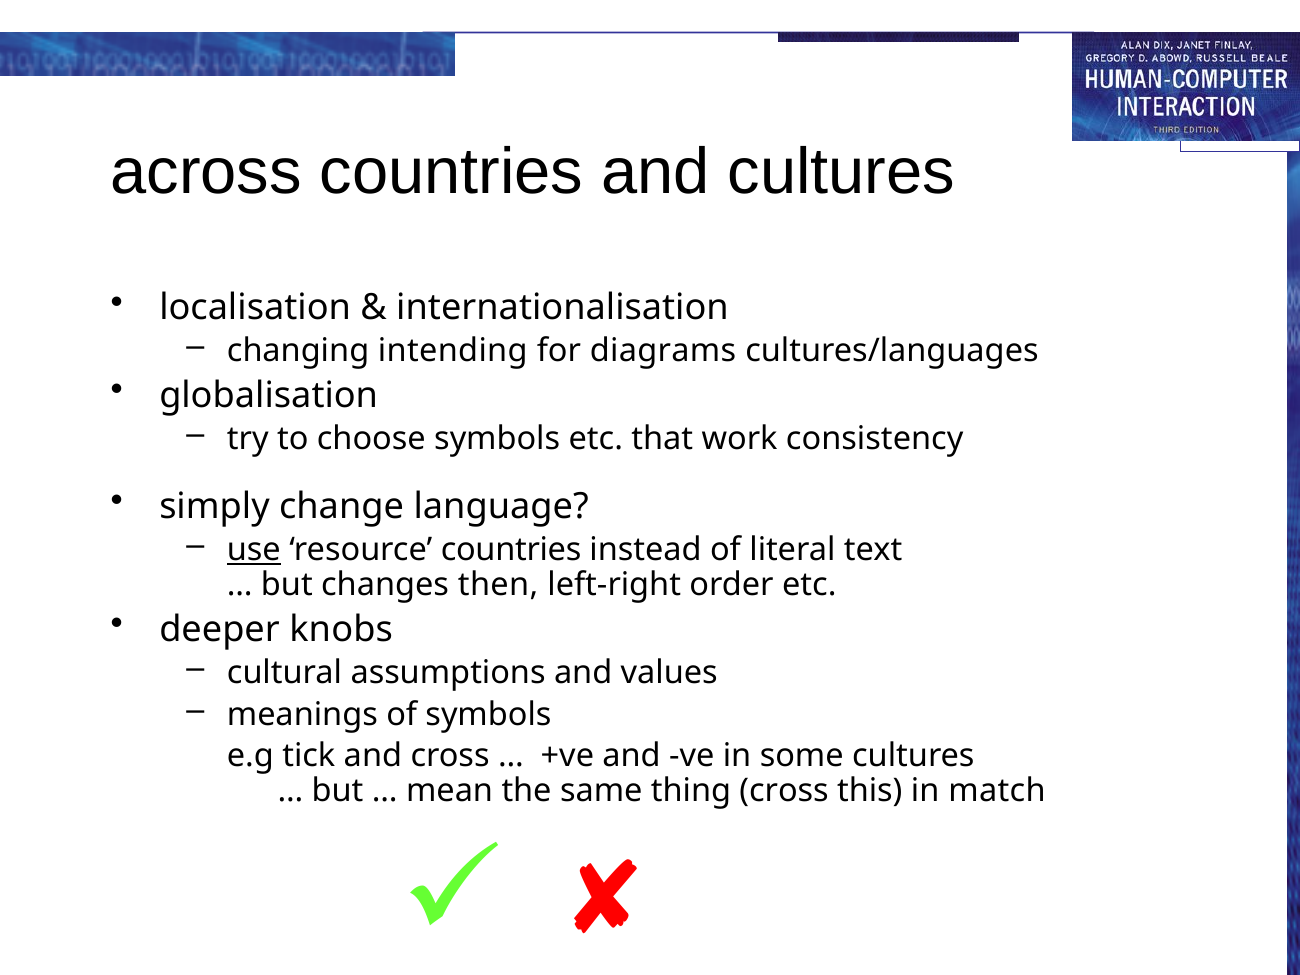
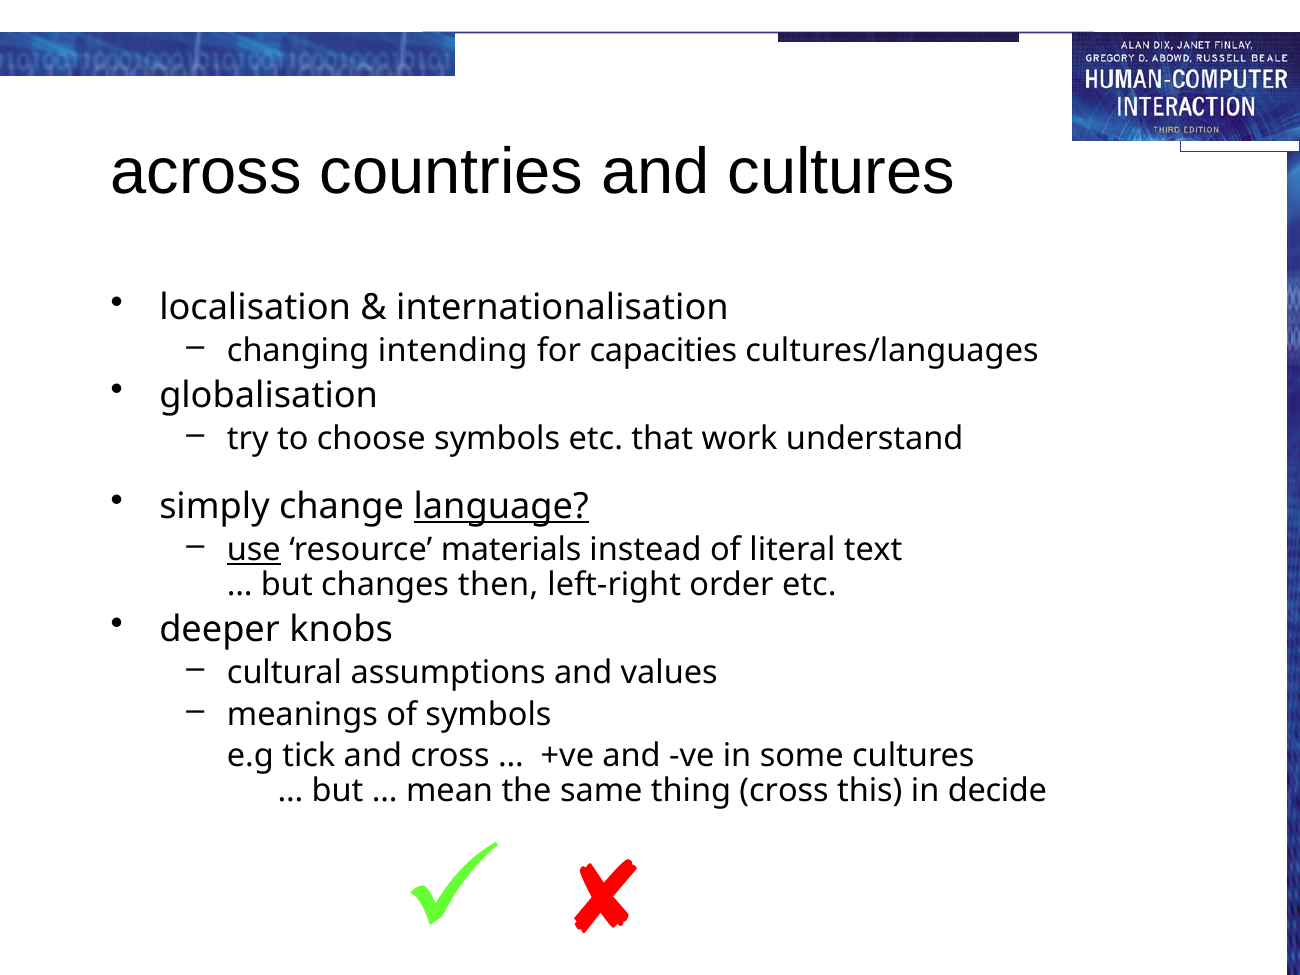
diagrams: diagrams -> capacities (663, 351)
consistency: consistency -> understand (875, 439)
language underline: none -> present (501, 506)
resource countries: countries -> materials (511, 550)
match: match -> decide (997, 791)
